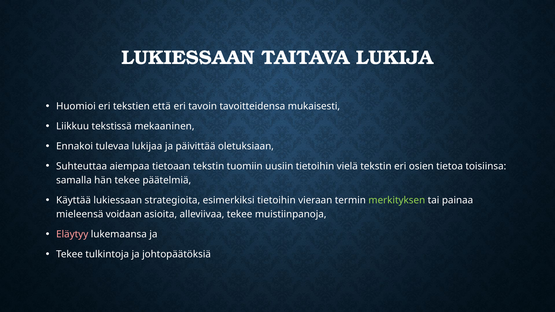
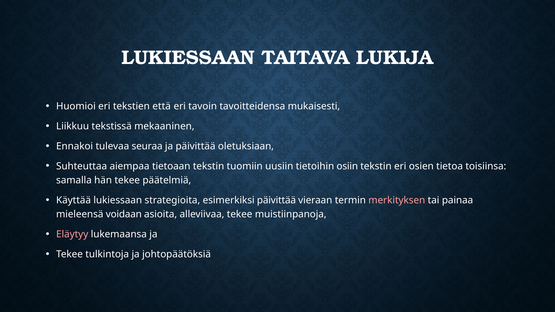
lukijaa: lukijaa -> seuraa (147, 146)
vielä: vielä -> osiin (347, 166)
esimerkiksi tietoihin: tietoihin -> päivittää (276, 200)
merkityksen colour: light green -> pink (397, 200)
